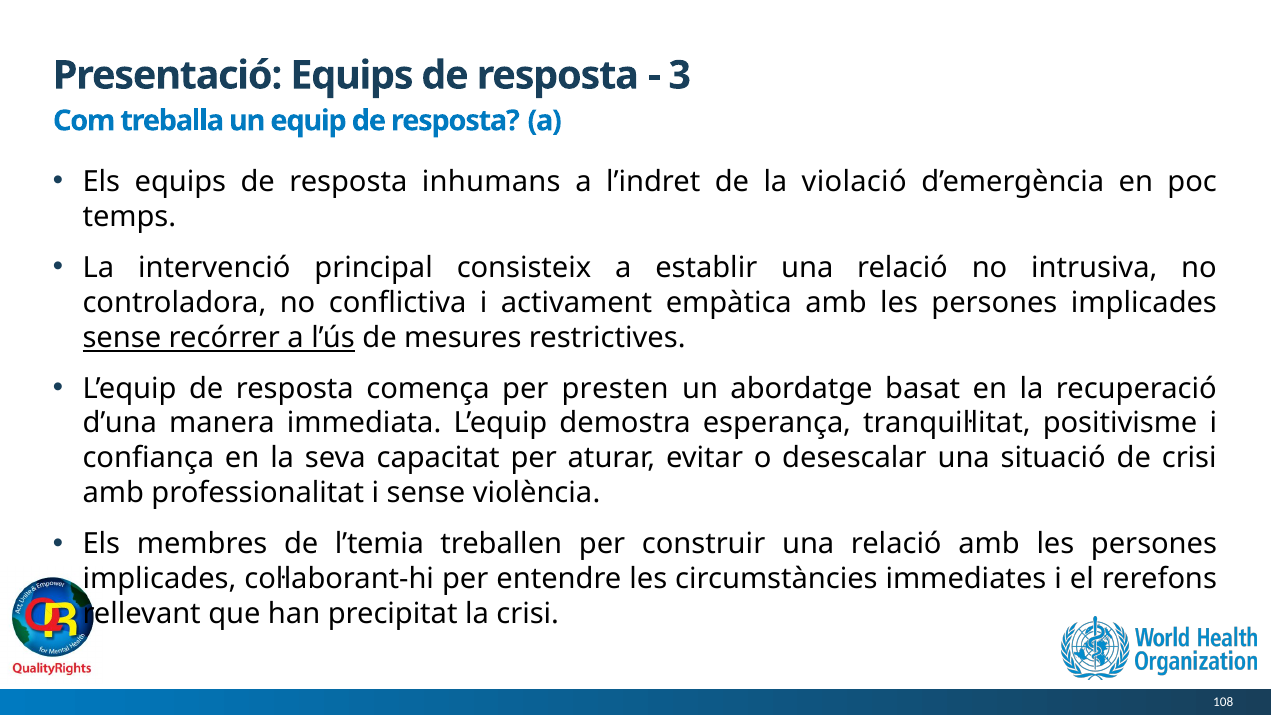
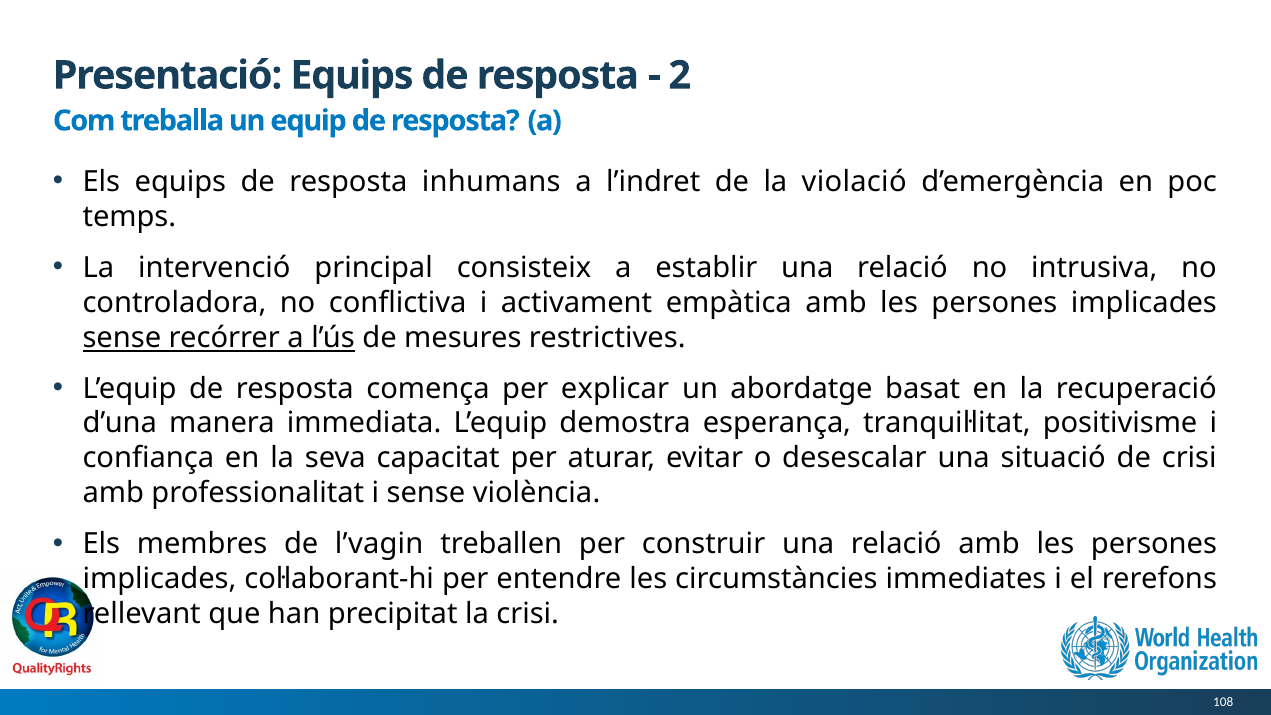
3: 3 -> 2 (680, 75)
presten: presten -> explicar (615, 388)
l’temia: l’temia -> l’vagin (379, 544)
